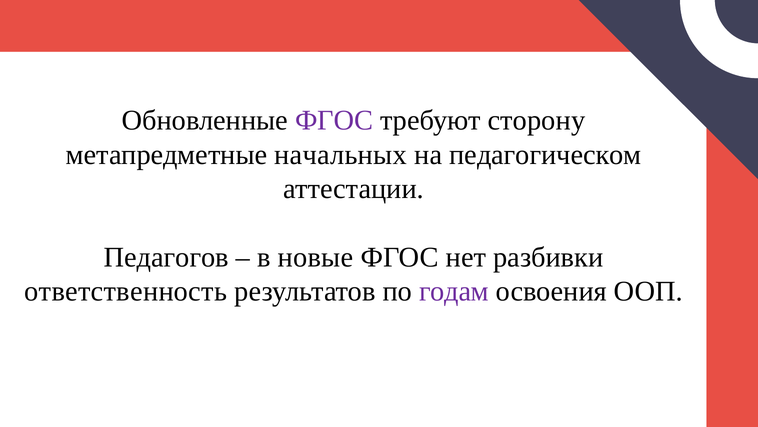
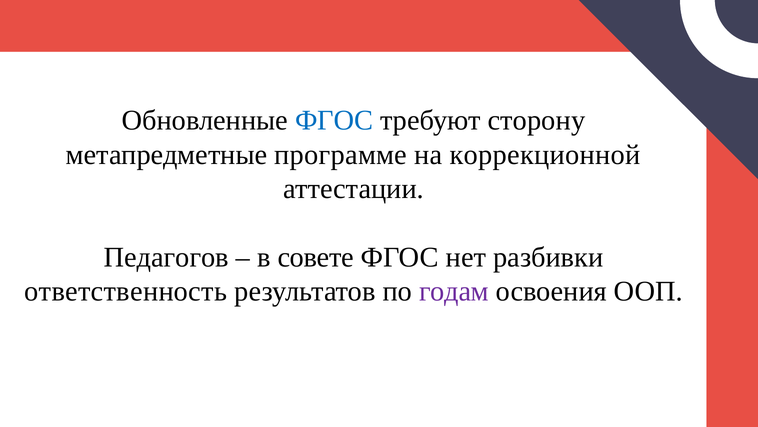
ФГОС colour: purple -> blue (334, 120)
начальных: начальных -> программе (341, 154)
педагогическом: педагогическом -> коррекционной (545, 154)
новые: новые -> совете (316, 257)
